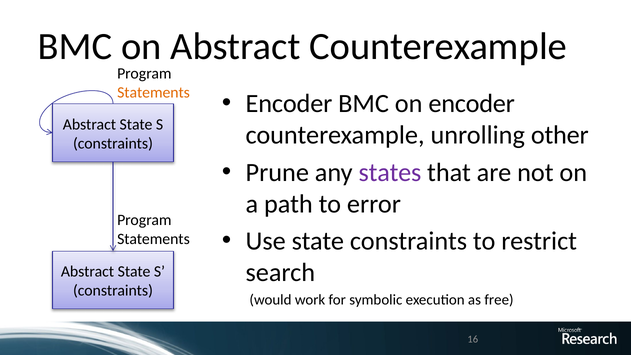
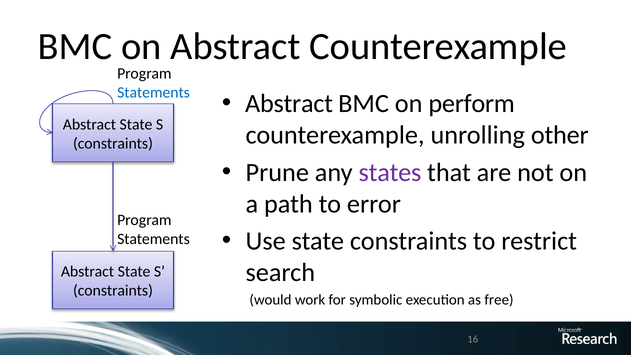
Statements colour: orange -> blue (154, 92)
Encoder: Encoder -> Abstract (289, 104)
on encoder: encoder -> perform (472, 104)
